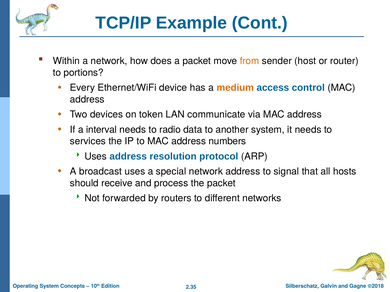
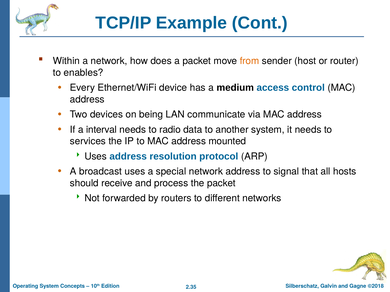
portions: portions -> enables (84, 73)
medium colour: orange -> black (235, 88)
token: token -> being (151, 115)
numbers: numbers -> mounted (227, 142)
